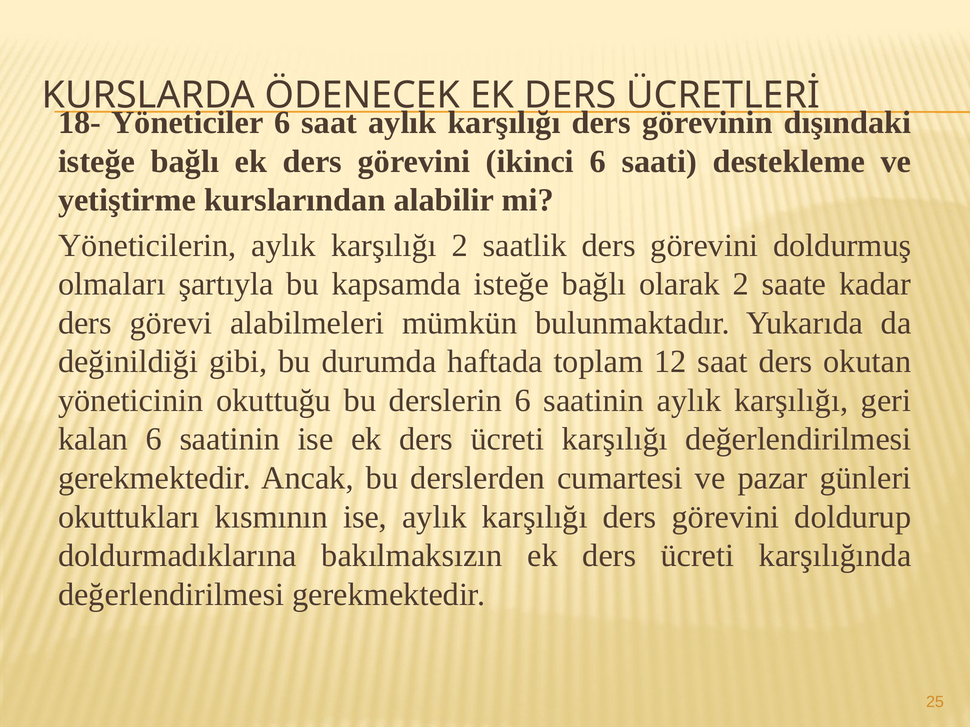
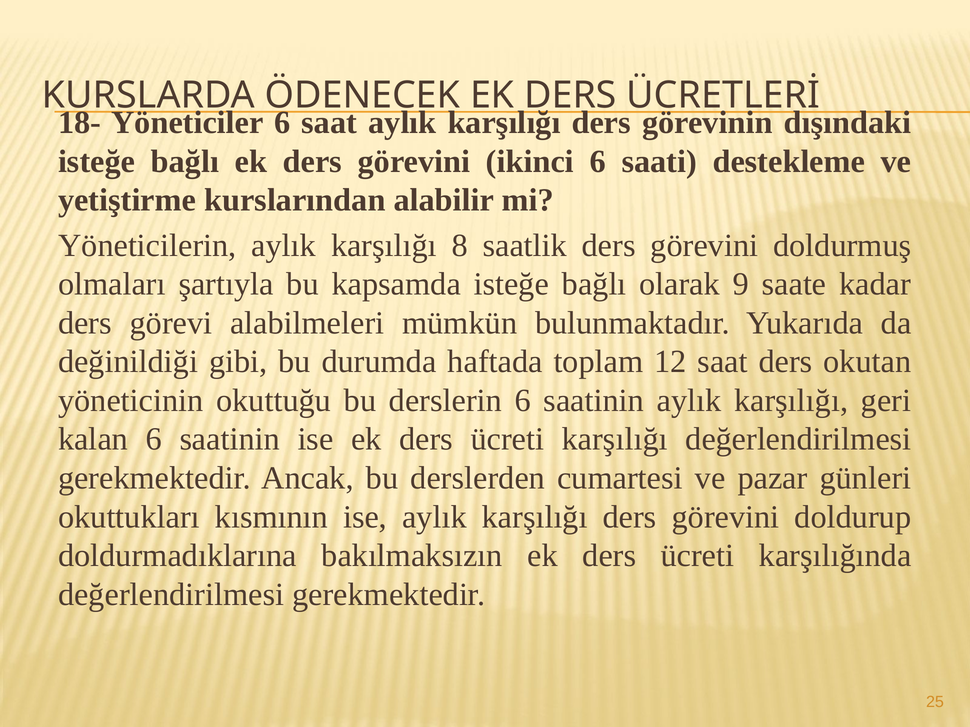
karşılığı 2: 2 -> 8 (460, 246)
olarak 2: 2 -> 9 (741, 284)
